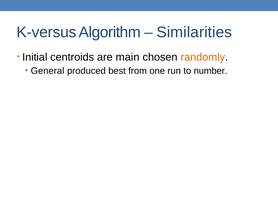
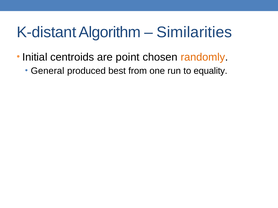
K-versus: K-versus -> K-distant (46, 32)
main: main -> point (128, 57)
number: number -> equality (211, 71)
